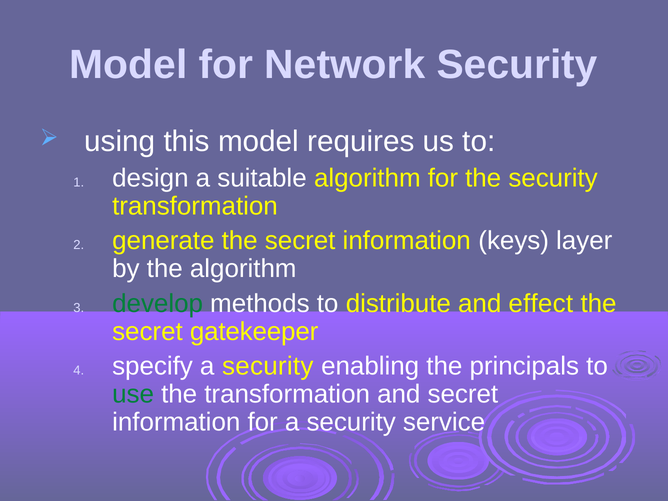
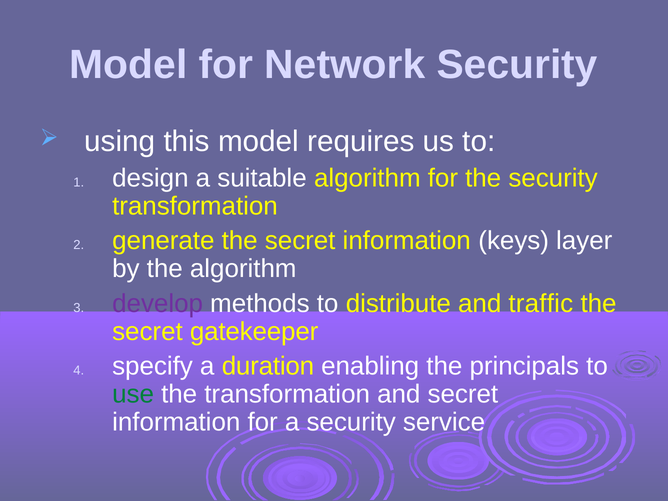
develop colour: green -> purple (158, 303)
effect: effect -> traffic (541, 303)
specify a security: security -> duration (268, 366)
